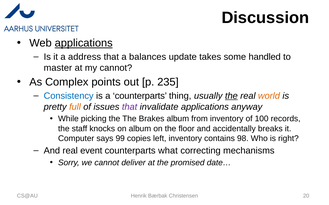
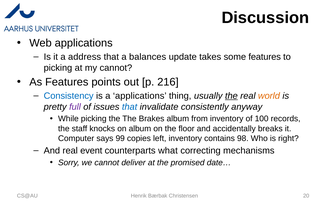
applications underline: present -> none (84, 43)
some handled: handled -> features (265, 57)
master: master -> picking (58, 68)
As Complex: Complex -> Features (67, 82)
235: 235 -> 216 (168, 82)
a counterparts: counterparts -> applications (140, 96)
full colour: orange -> purple (75, 107)
that colour: purple -> blue (130, 107)
invalidate applications: applications -> consistently (205, 107)
